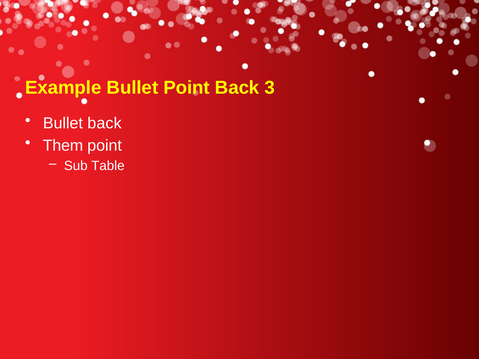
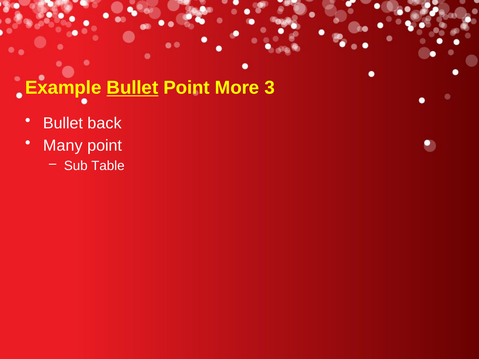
Bullet underline: none -> present (132, 88)
Point Back: Back -> More (237, 88)
Them: Them -> Many (63, 146)
